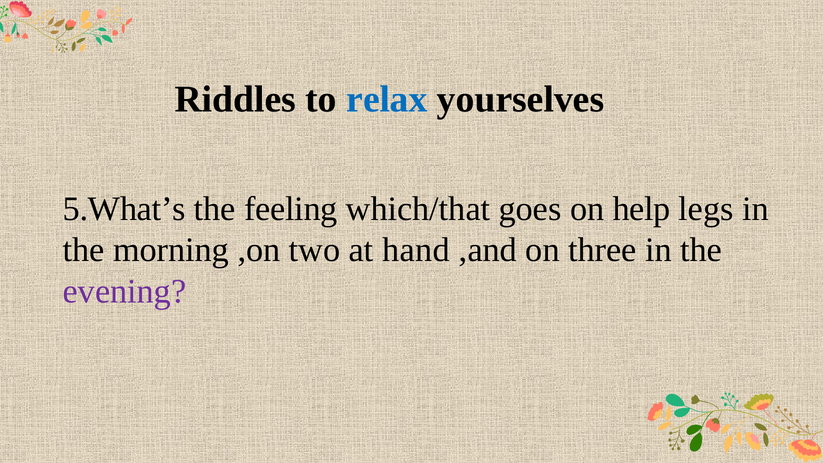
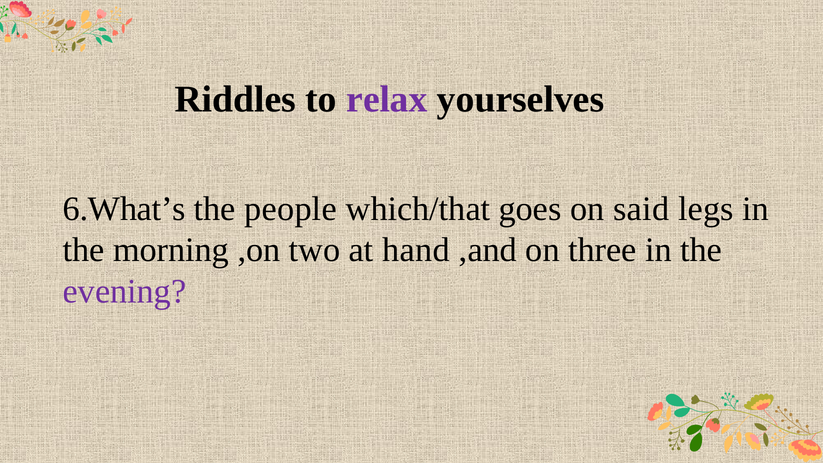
relax colour: blue -> purple (387, 99)
5.What’s: 5.What’s -> 6.What’s (124, 209)
feeling: feeling -> people (291, 209)
help: help -> said (641, 209)
